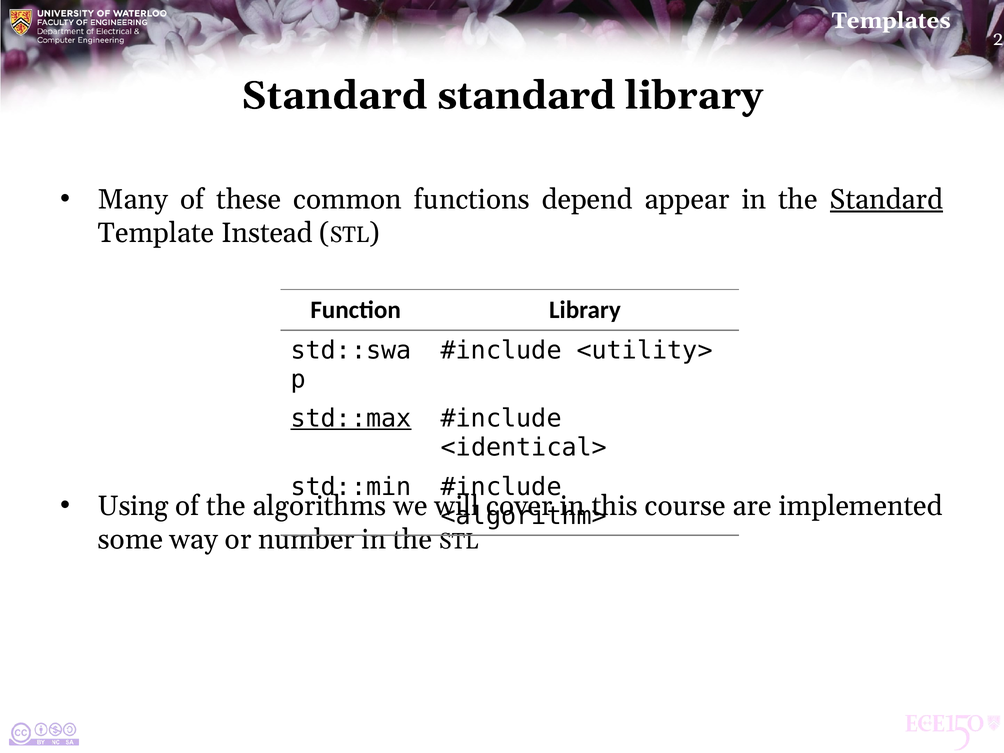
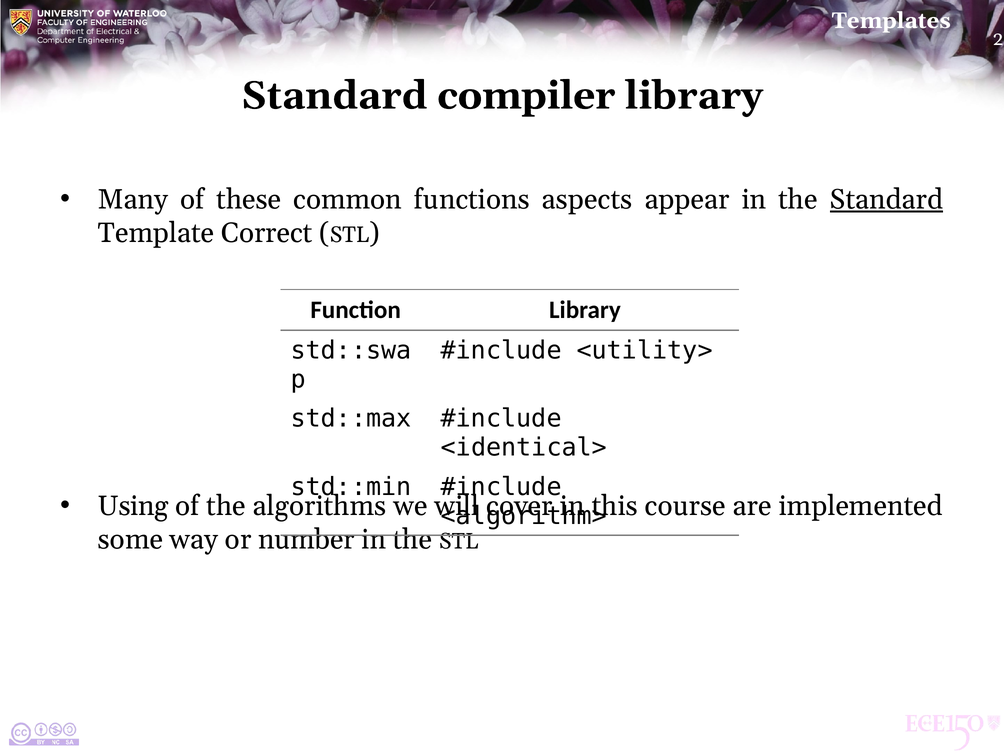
Standard standard: standard -> compiler (526, 96)
depend: depend -> aspects (587, 199)
Instead: Instead -> Correct (267, 233)
std::max underline: present -> none (351, 419)
